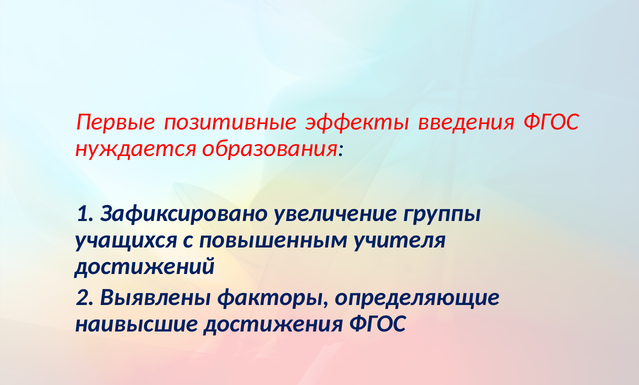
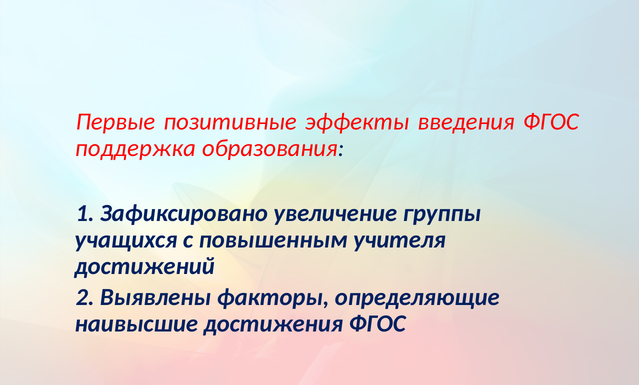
нуждается: нуждается -> поддержка (135, 148)
